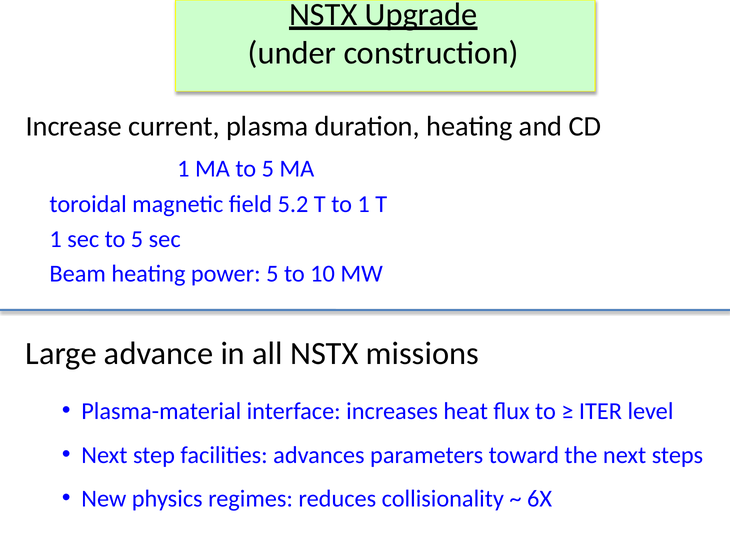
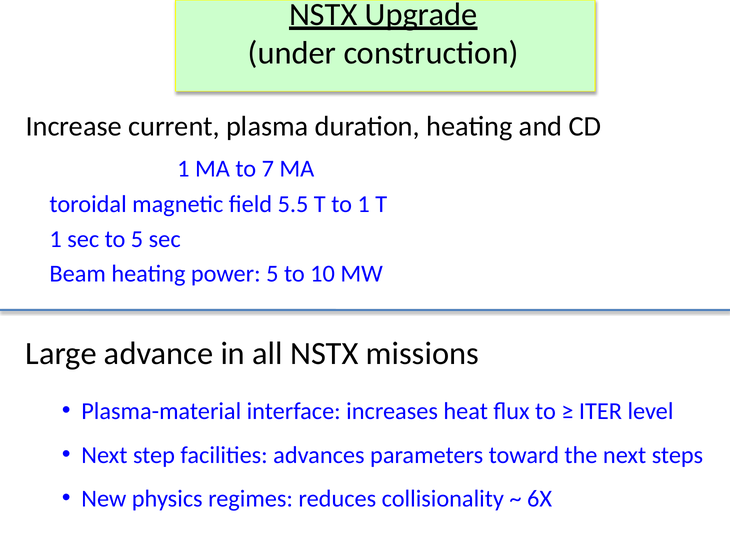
MA to 5: 5 -> 7 (268, 169)
5.2: 5.2 -> 5.5 (293, 204)
